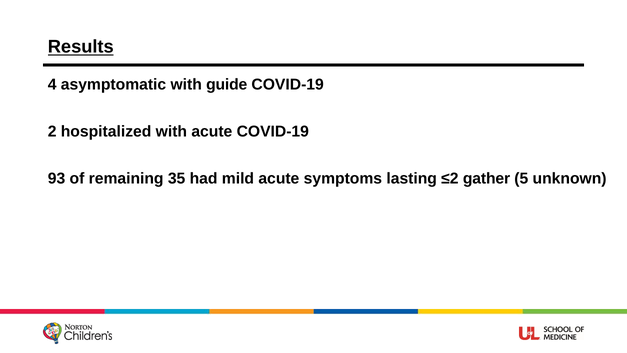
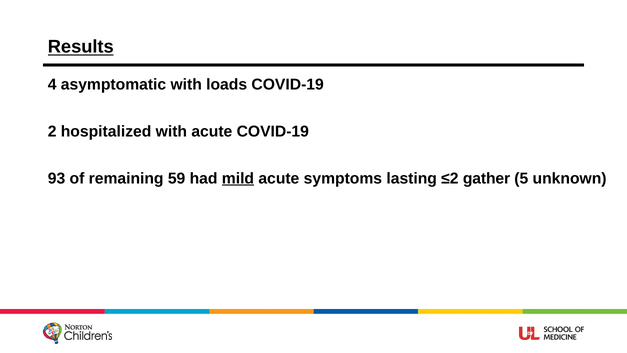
guide: guide -> loads (227, 84)
35: 35 -> 59 (177, 178)
mild underline: none -> present (238, 178)
